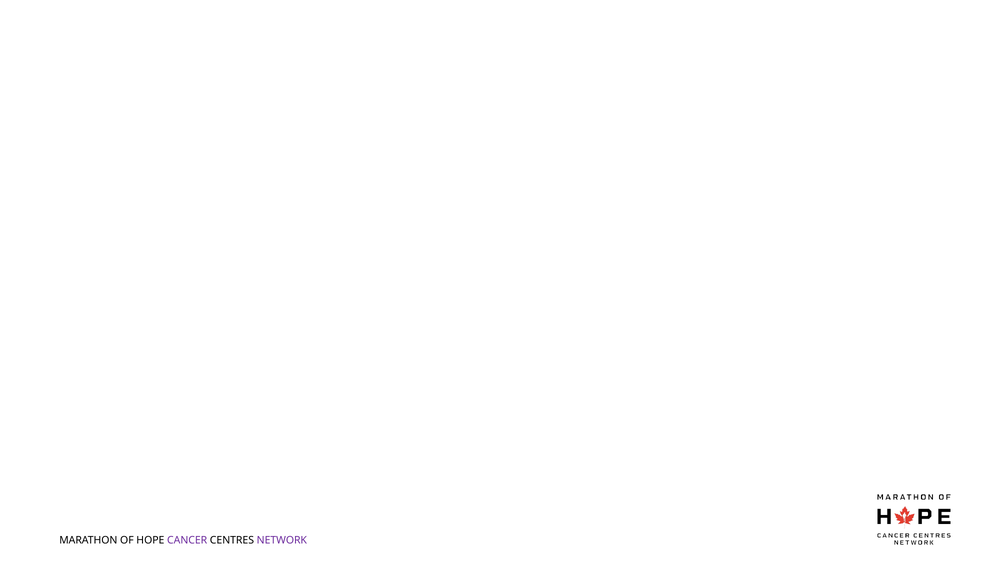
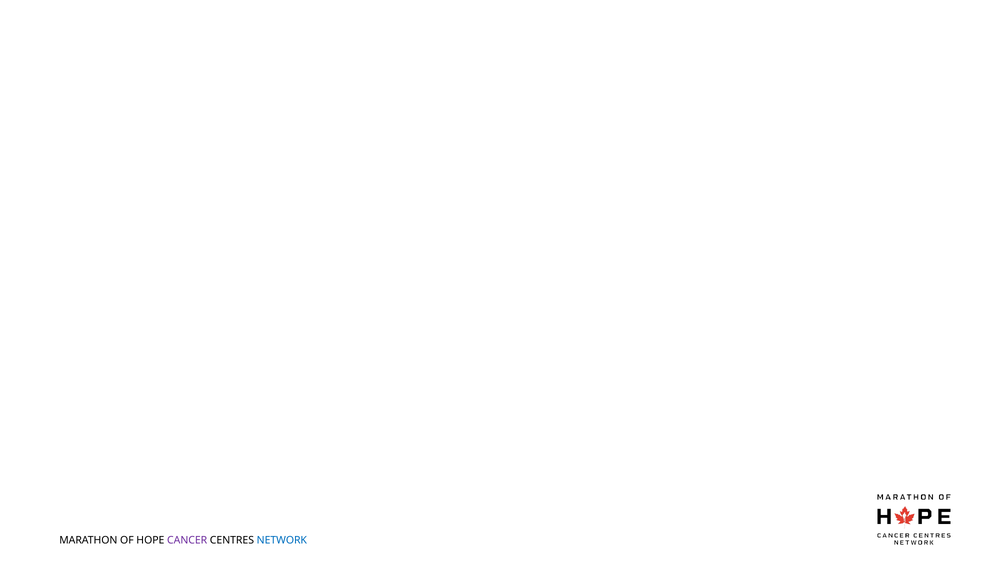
NETWORK colour: purple -> blue (282, 540)
